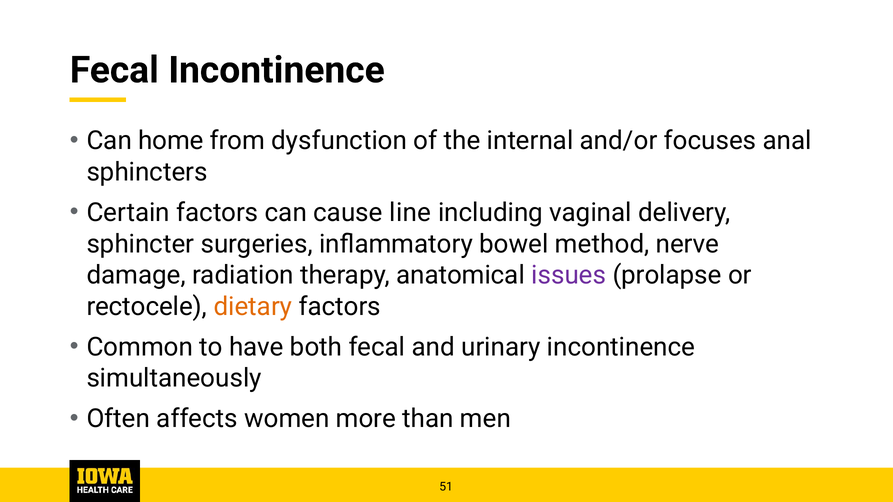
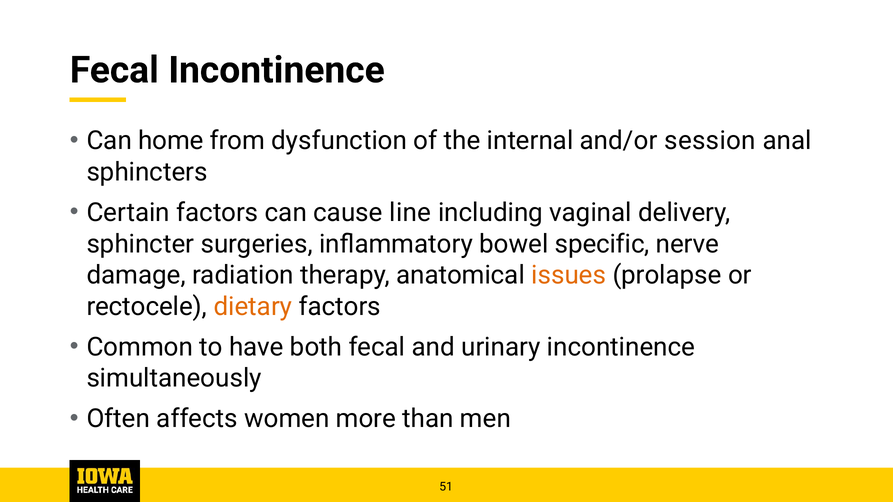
focuses: focuses -> session (710, 141)
method: method -> specific (602, 244)
issues colour: purple -> orange (569, 275)
